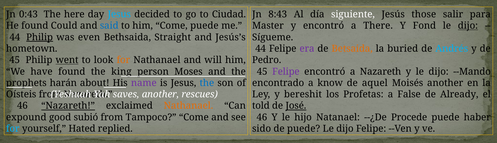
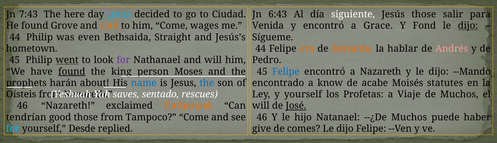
0:43: 0:43 -> 7:43 (28, 14)
8:43: 8:43 -> 6:43 (278, 14)
Could: Could -> Grove (64, 26)
said colour: blue -> orange (109, 26)
Come puede: puede -> wages (204, 26)
Master: Master -> Venida (268, 26)
There: There -> Grace (378, 26)
Philip underline: present -> none (40, 37)
era colour: purple -> orange (307, 49)
buried: buried -> hablar (403, 49)
Andrés colour: light blue -> pink (452, 49)
for colour: orange -> purple (123, 60)
found underline: none -> present (72, 72)
Felipe colour: purple -> blue (286, 72)
name colour: purple -> blue (144, 83)
aquel: aquel -> acabe (375, 83)
Moisés another: another -> statutes (445, 83)
y bereshit: bereshit -> yourself (303, 95)
False: False -> Viaje (409, 95)
de Already: Already -> Muchos (459, 95)
saves another: another -> sentado (160, 95)
Nazareth underline: present -> none (68, 106)
told: told -> will (261, 106)
expound: expound -> tendrían (26, 118)
good subió: subió -> those (86, 118)
--¿De Procede: Procede -> Muchos (409, 118)
Hated: Hated -> Desde (82, 129)
sido: sido -> give (262, 129)
de puede: puede -> comes (304, 129)
